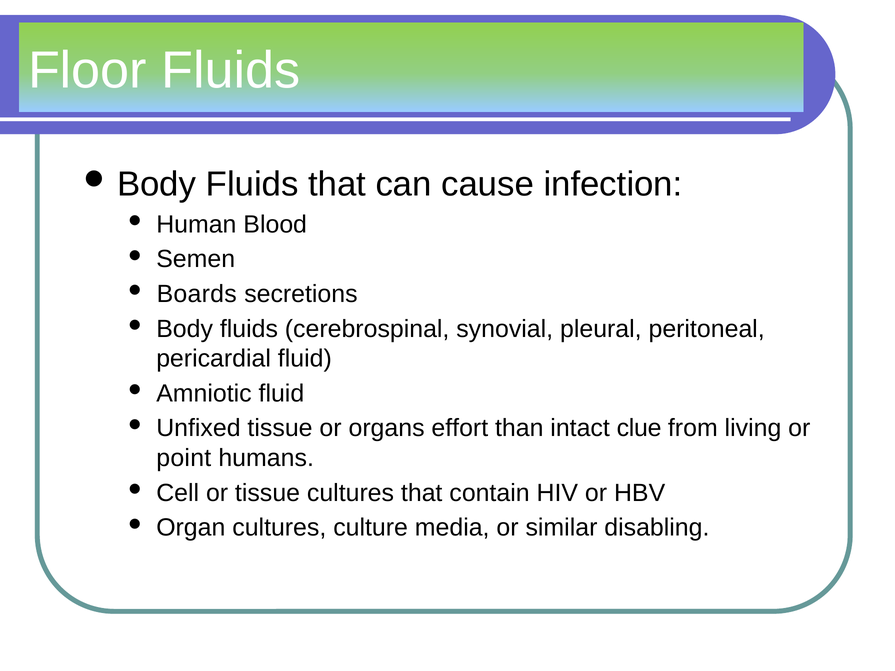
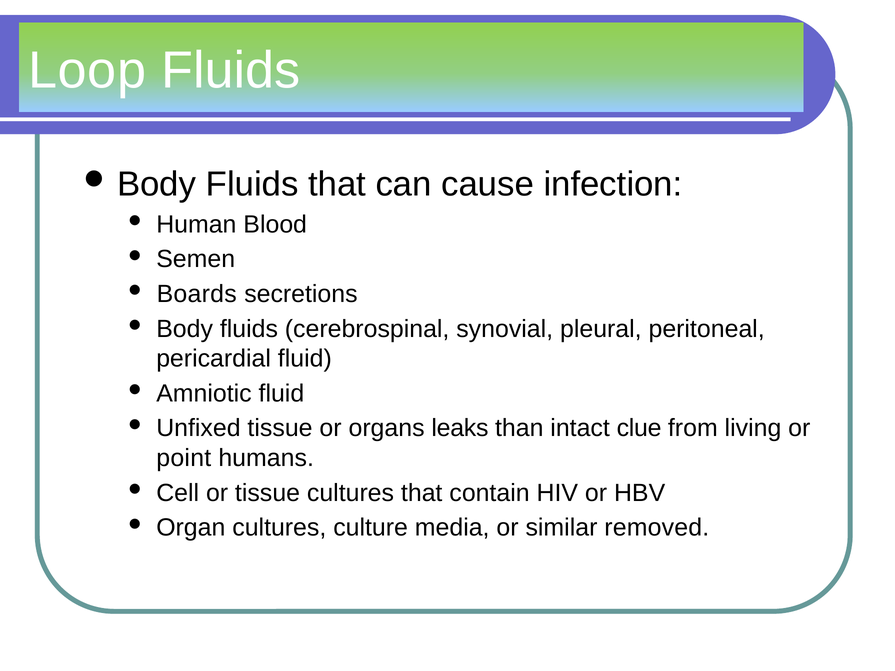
Floor: Floor -> Loop (87, 71)
effort: effort -> leaks (460, 428)
disabling: disabling -> removed (657, 528)
